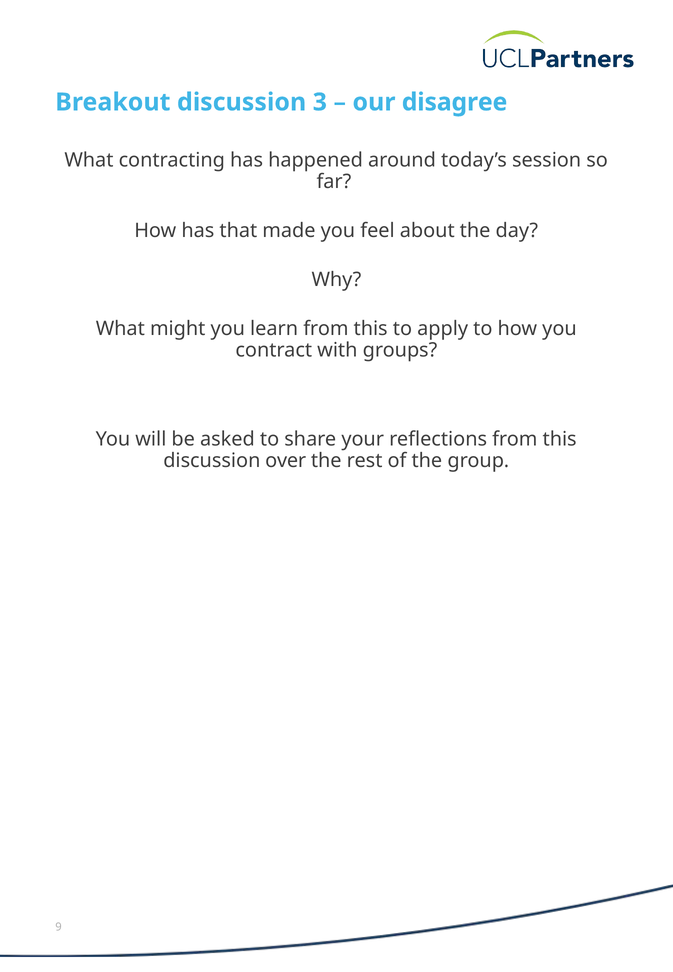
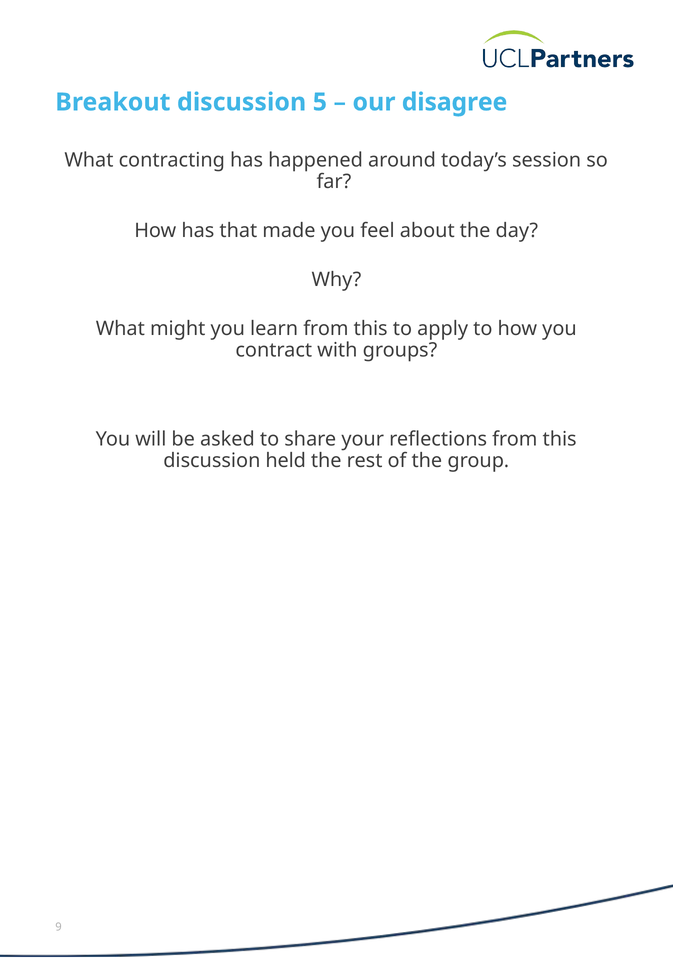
3: 3 -> 5 (320, 102)
over: over -> held (286, 461)
